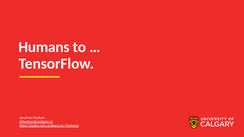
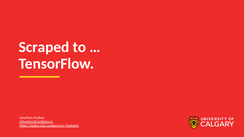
Humans: Humans -> Scraped (44, 47)
